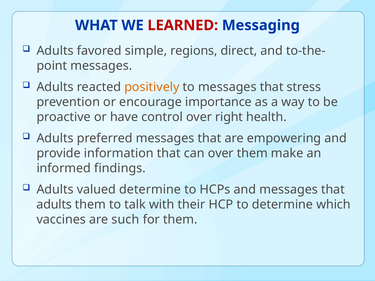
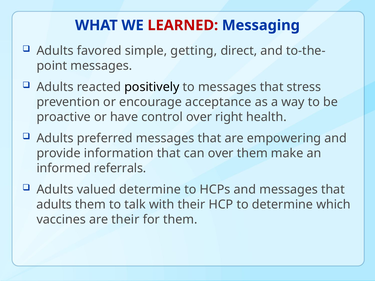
regions: regions -> getting (194, 51)
positively colour: orange -> black (152, 87)
importance: importance -> acceptance (218, 102)
findings: findings -> referrals (120, 168)
are such: such -> their (125, 220)
